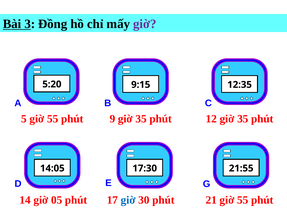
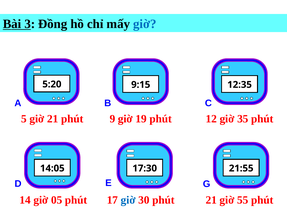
giờ colour: purple -> blue (145, 24)
5 giờ 55: 55 -> 21 (53, 119)
9 giờ 35: 35 -> 19 (141, 119)
